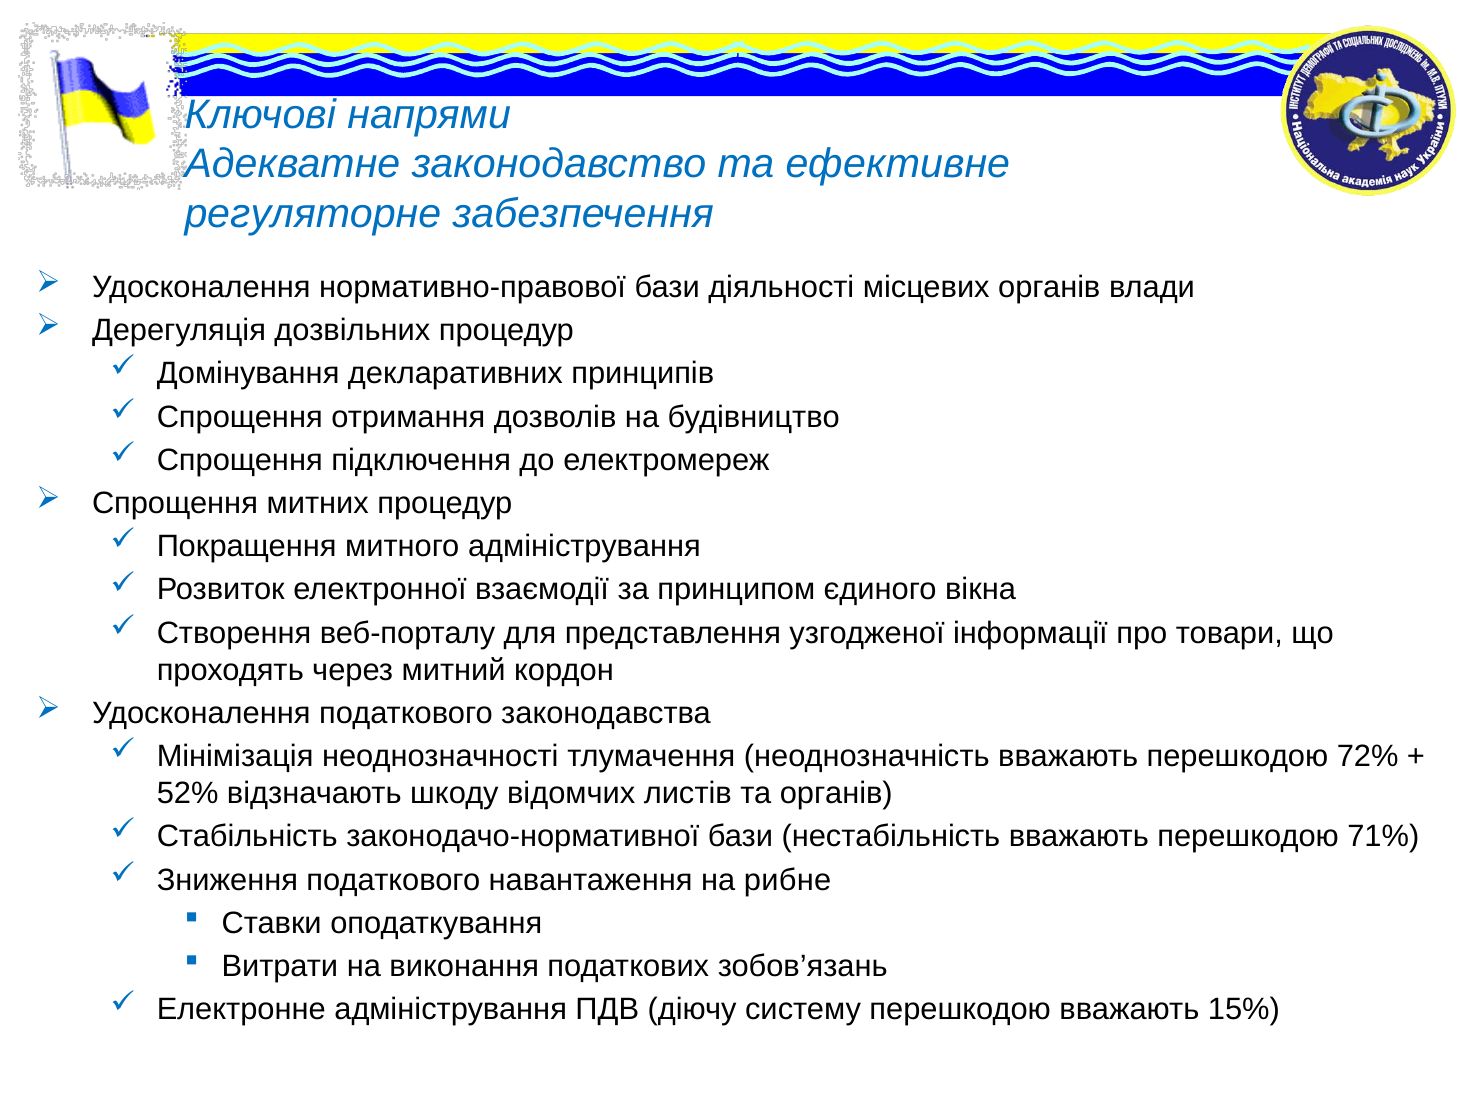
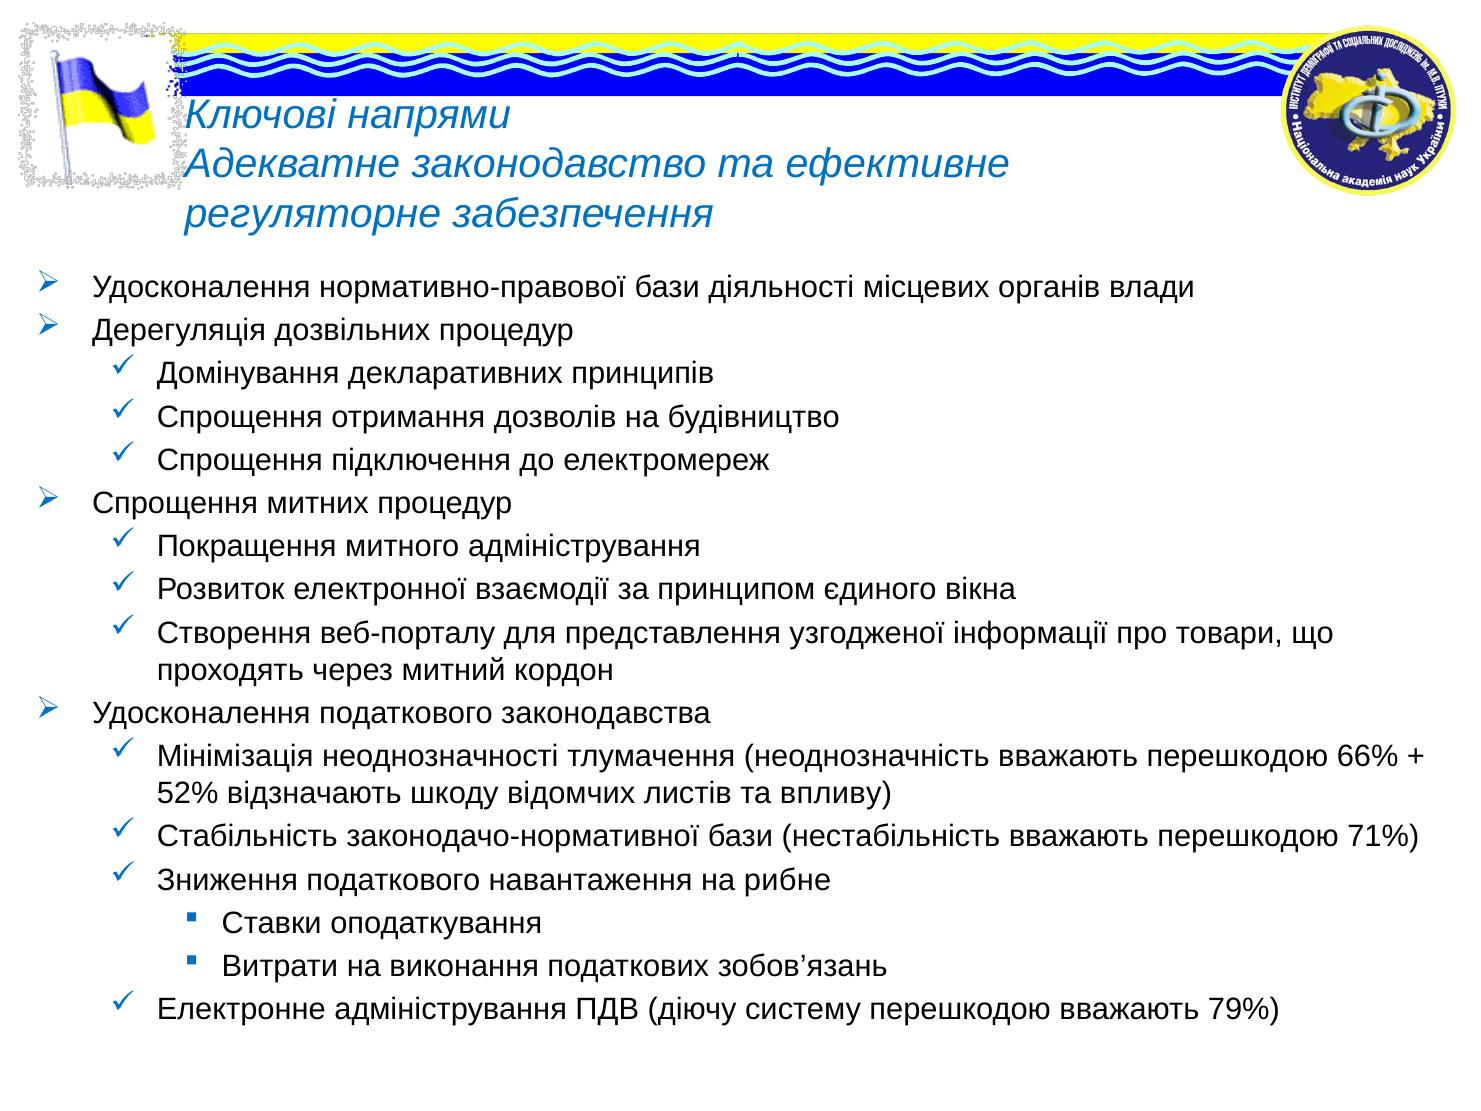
72%: 72% -> 66% (1368, 756)
та органів: органів -> впливу (836, 793)
15%: 15% -> 79% (1244, 1009)
